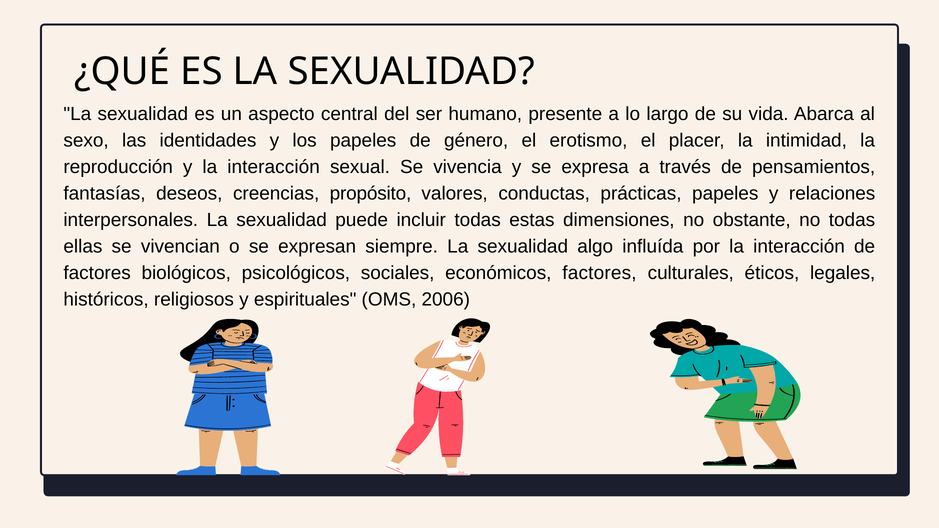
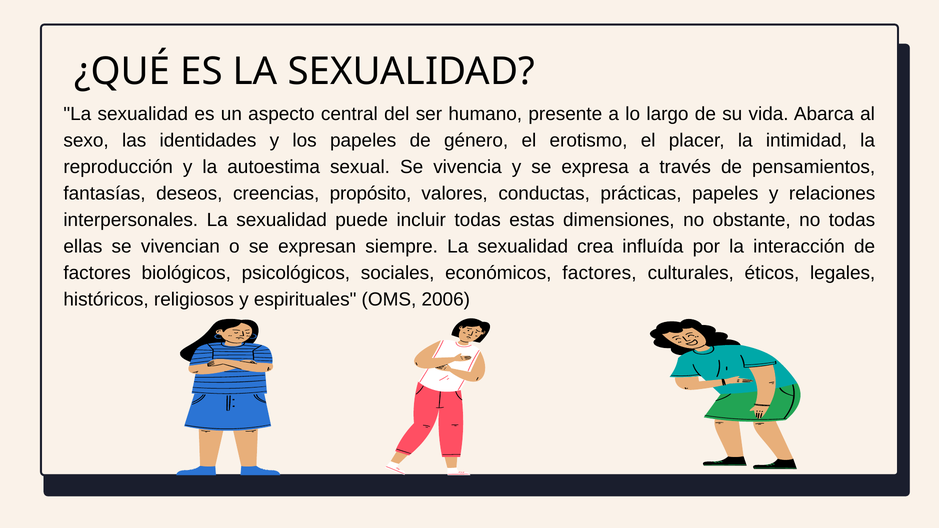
y la interacción: interacción -> autoestima (274, 167)
algo: algo -> crea (595, 246)
